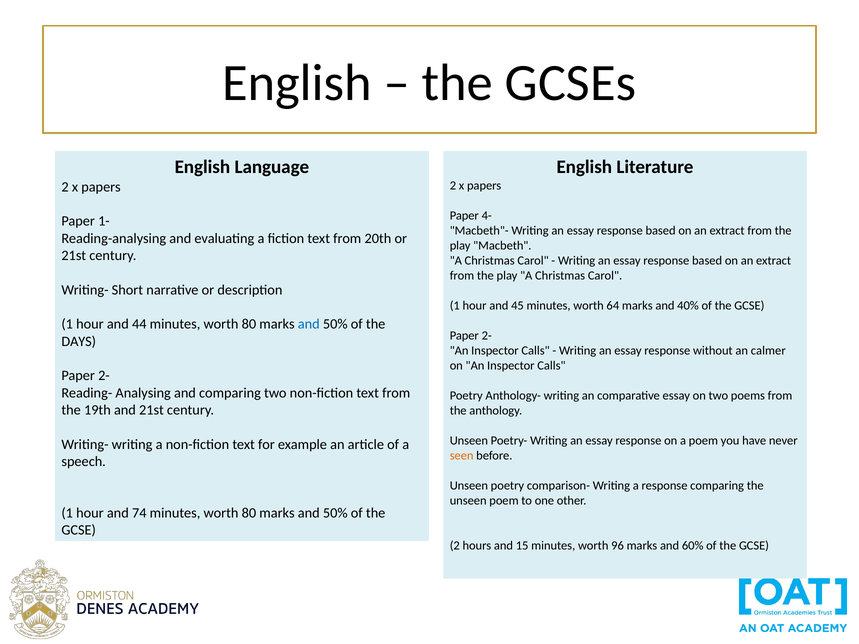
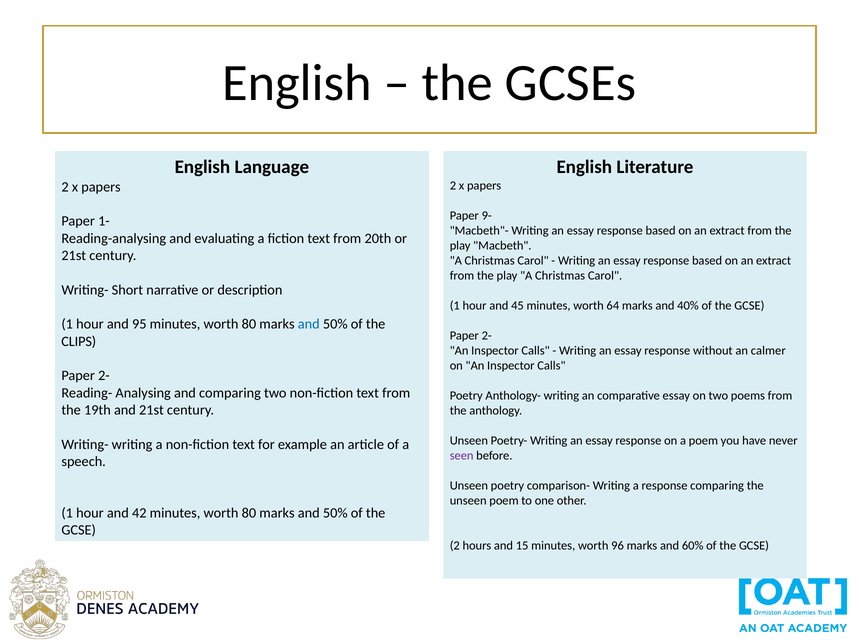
4-: 4- -> 9- (487, 216)
44: 44 -> 95 (139, 324)
DAYS: DAYS -> CLIPS (79, 341)
seen colour: orange -> purple (462, 456)
74: 74 -> 42 (139, 513)
